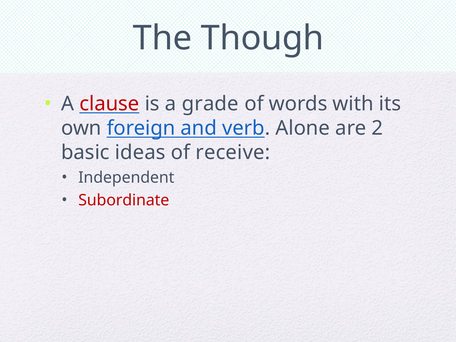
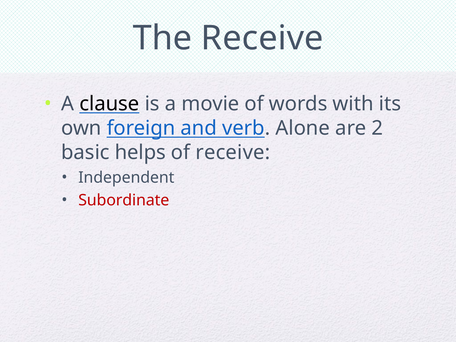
The Though: Though -> Receive (262, 38)
clause colour: red -> black (109, 104)
grade: grade -> movie (210, 104)
ideas: ideas -> helps (140, 152)
